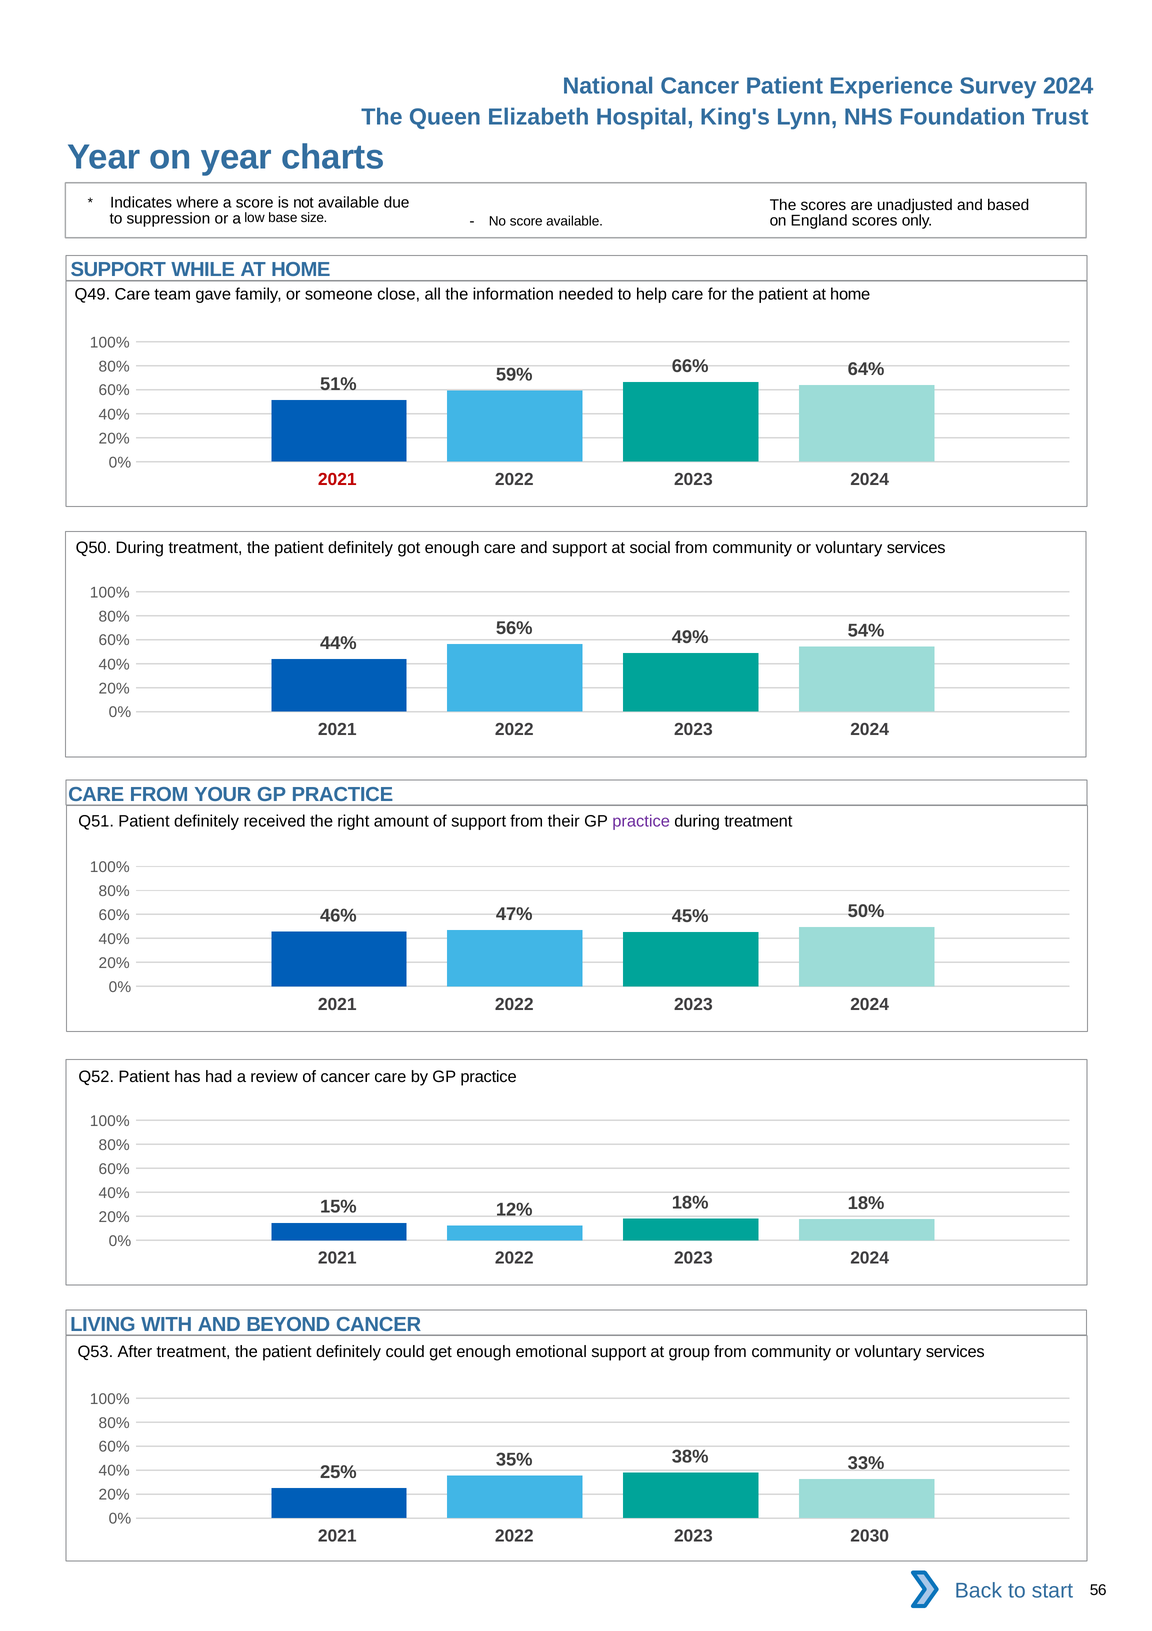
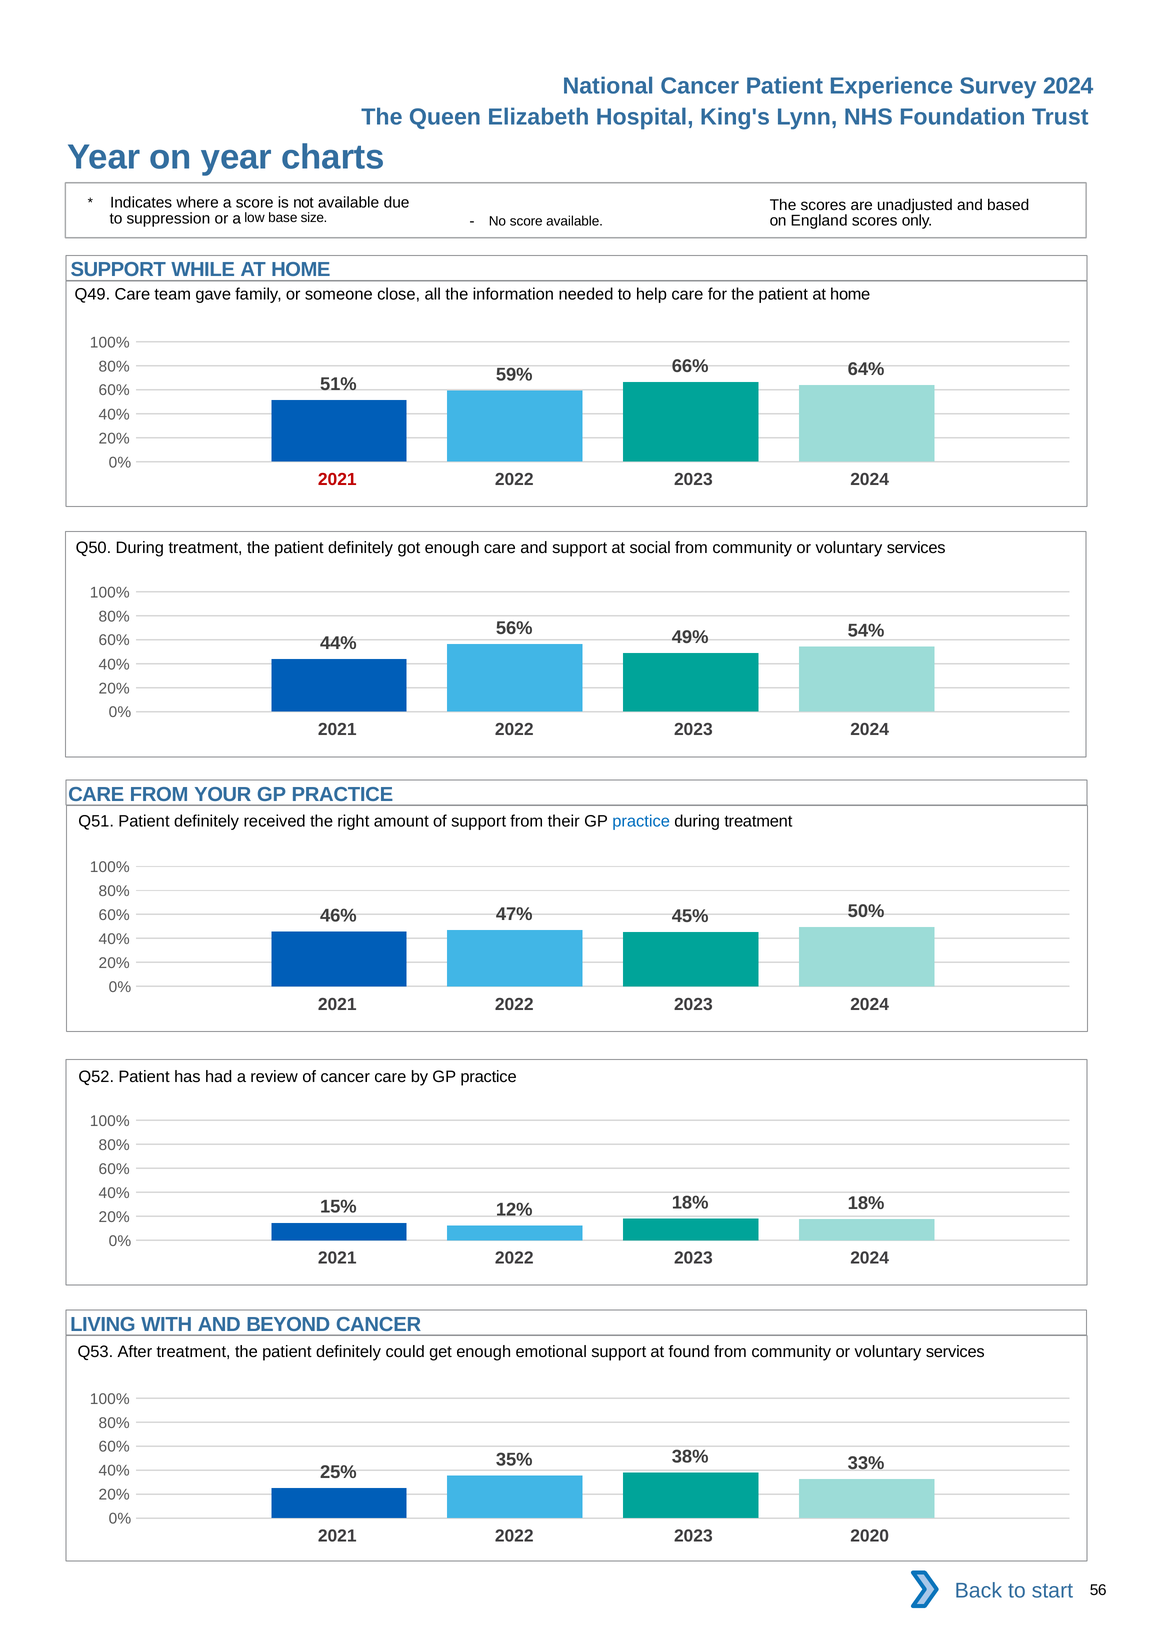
practice colour: purple -> blue (641, 821)
group: group -> found (689, 1351)
2030: 2030 -> 2020 (870, 1535)
